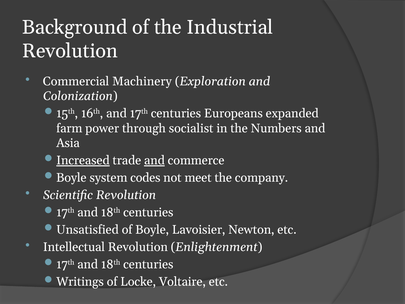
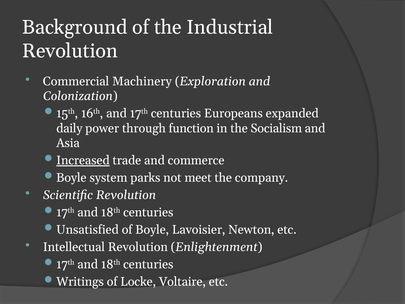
farm: farm -> daily (69, 128)
socialist: socialist -> function (191, 128)
Numbers: Numbers -> Socialism (276, 128)
and underline: present -> none (154, 160)
codes: codes -> parks (145, 178)
